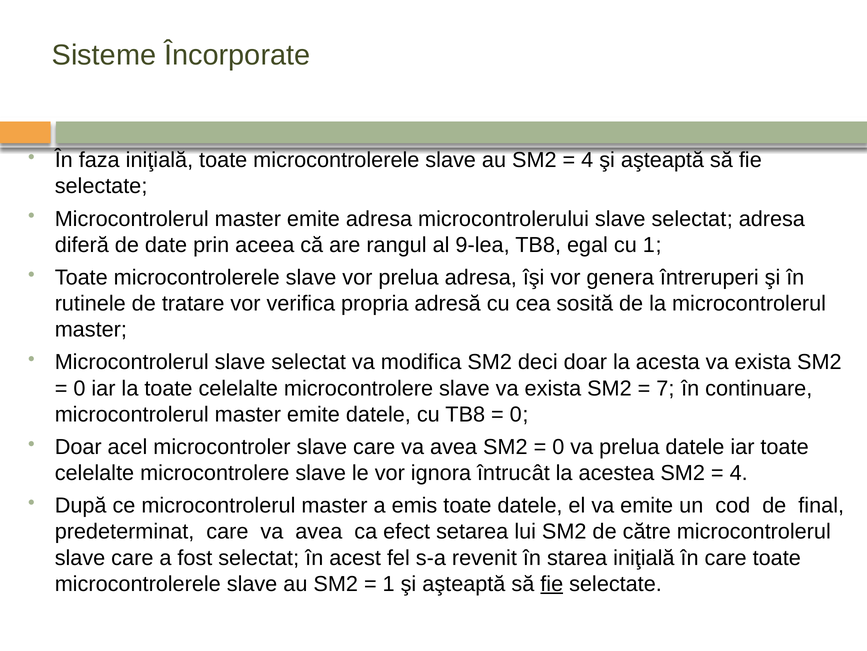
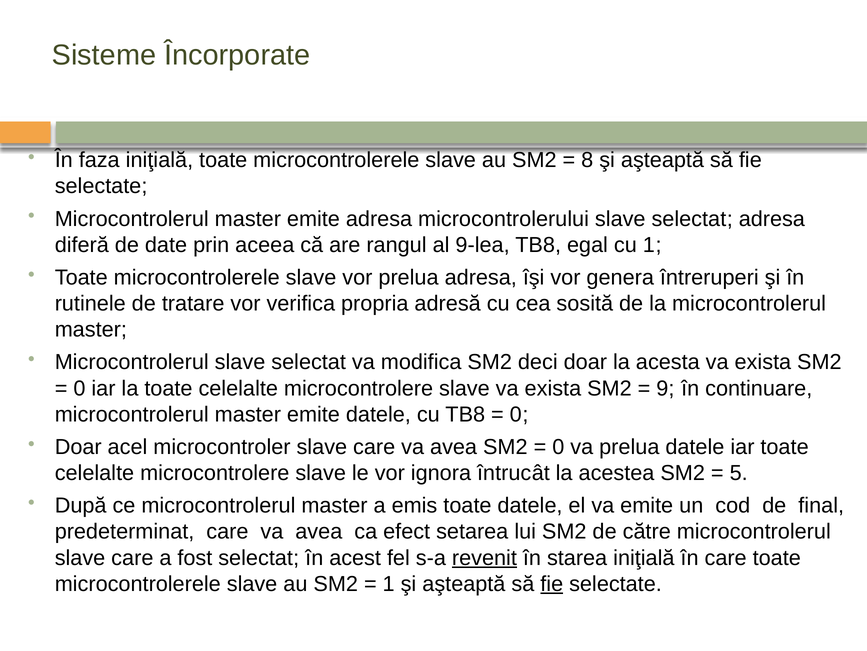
4: 4 -> 8 (587, 160)
7: 7 -> 9 (665, 388)
4: 4 -> 5 (739, 473)
revenit underline: none -> present (484, 557)
